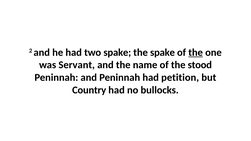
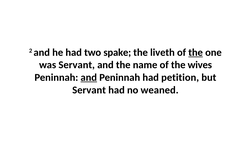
the spake: spake -> liveth (162, 52)
stood: stood -> wives (200, 65)
and underline: none -> present (89, 78)
Country: Country -> Servant (89, 90)
bullocks: bullocks -> weaned (160, 90)
